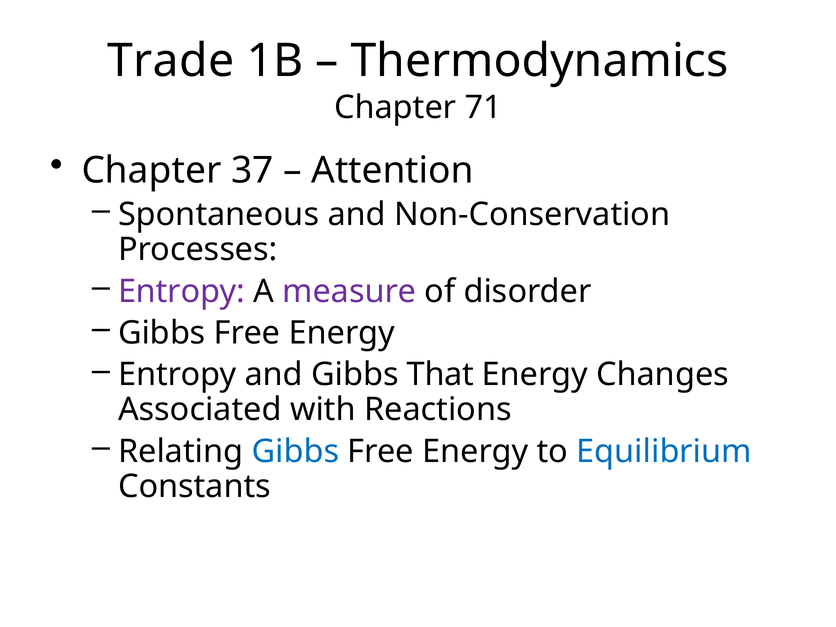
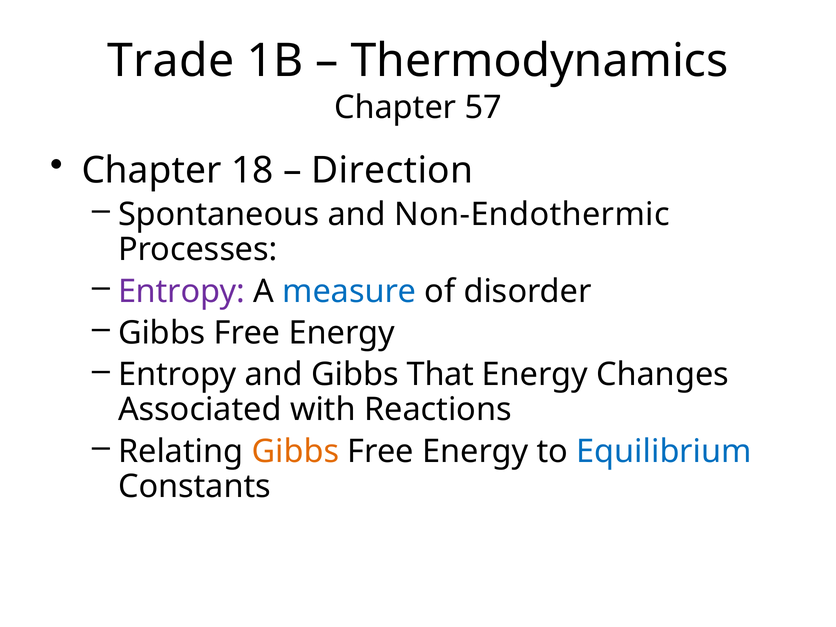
71: 71 -> 57 (483, 107)
37: 37 -> 18 (252, 170)
Attention: Attention -> Direction (392, 170)
Non-Conservation: Non-Conservation -> Non-Endothermic (532, 215)
measure colour: purple -> blue (349, 291)
Gibbs colour: blue -> orange (295, 451)
